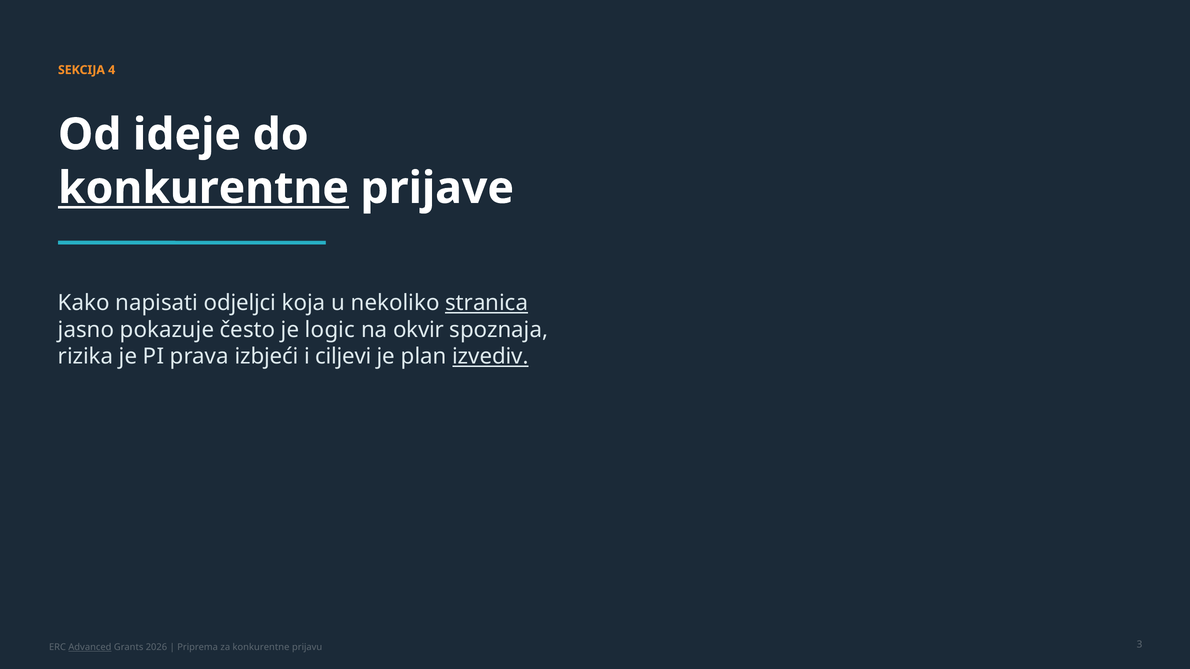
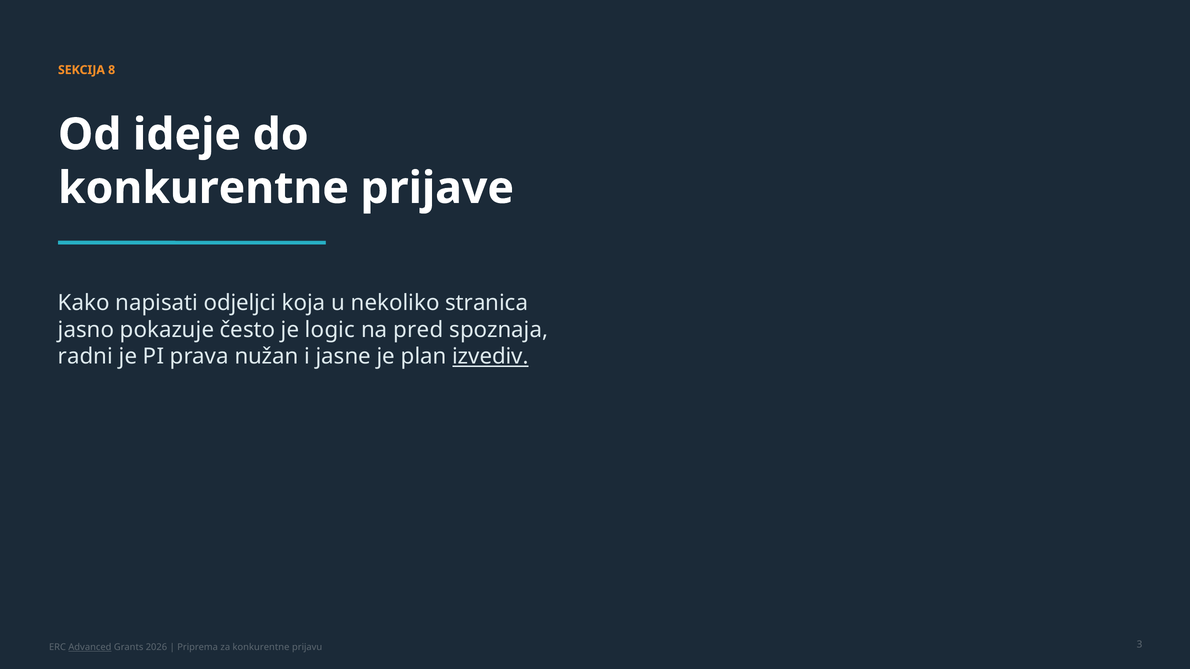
4: 4 -> 8 (112, 70)
konkurentne underline: present -> none (203, 188)
stranica underline: present -> none (487, 303)
okvir: okvir -> pred (418, 330)
rizika: rizika -> radni (86, 357)
izbjeći: izbjeći -> nužan (267, 357)
ciljevi: ciljevi -> jasne (343, 357)
